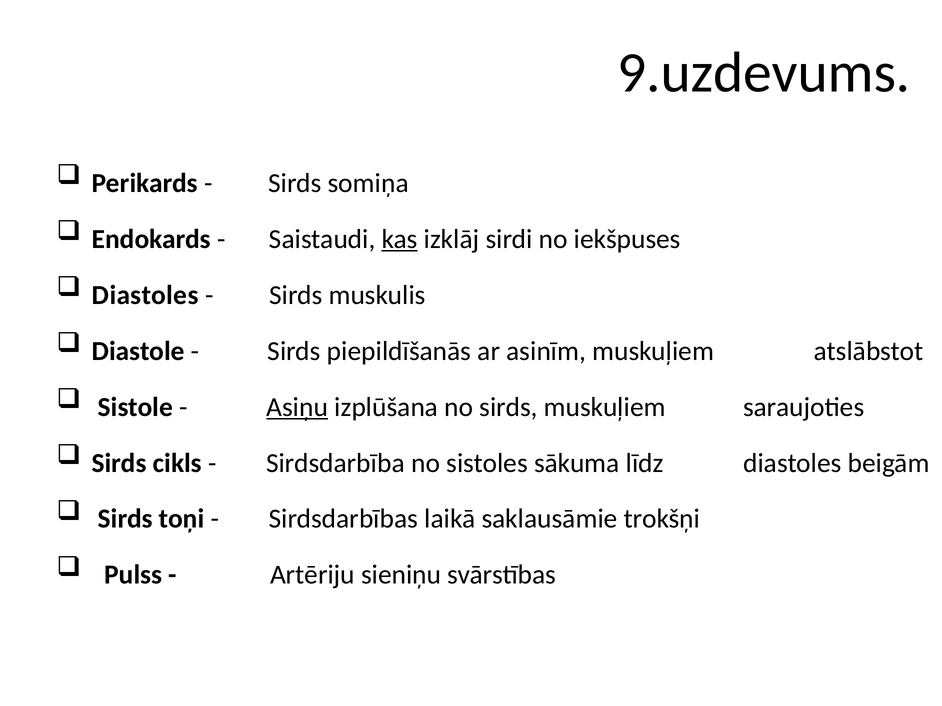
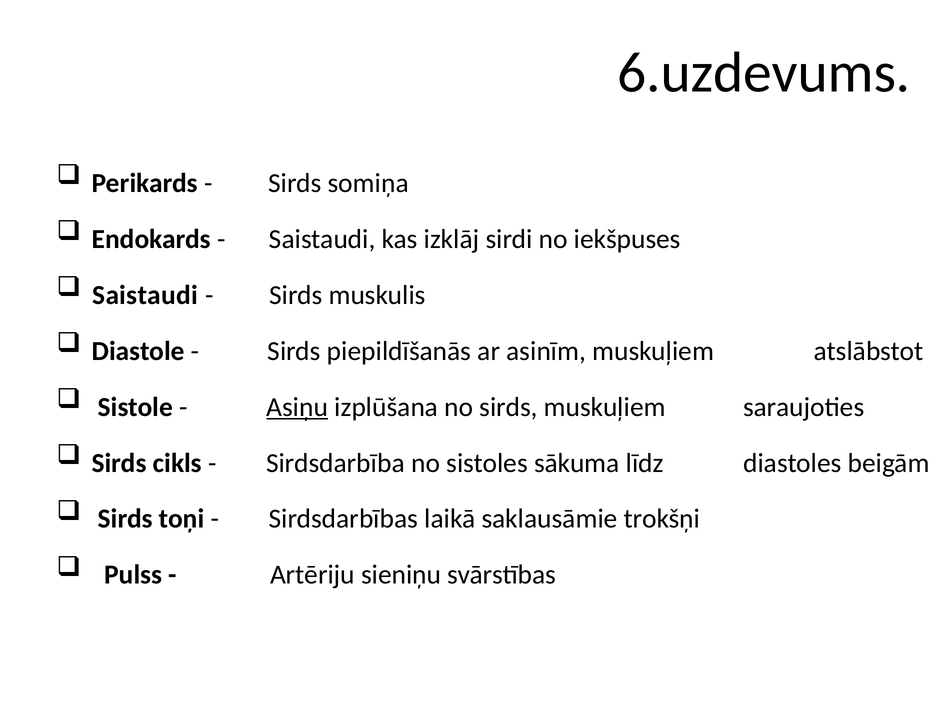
9.uzdevums: 9.uzdevums -> 6.uzdevums (764, 73)
kas underline: present -> none (400, 239)
Diastoles: Diastoles -> Saistaudi (145, 295)
